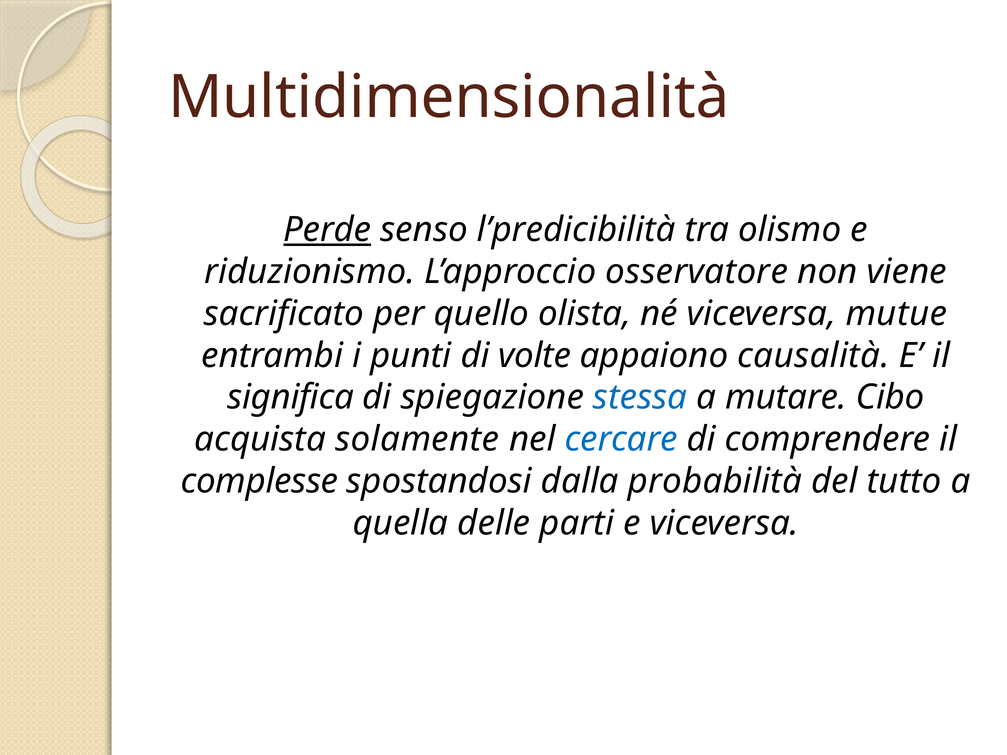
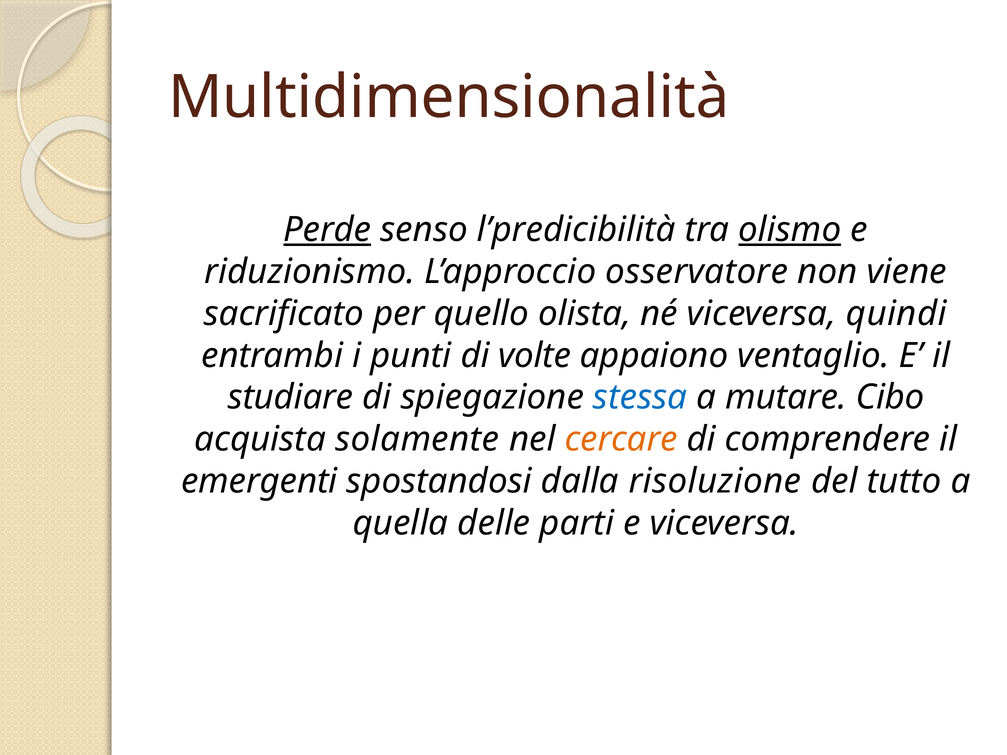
olismo underline: none -> present (790, 230)
mutue: mutue -> quindi (896, 314)
causalità: causalità -> ventaglio (814, 356)
significa: significa -> studiare (291, 398)
cercare colour: blue -> orange (621, 440)
complesse: complesse -> emergenti (259, 481)
probabilità: probabilità -> risoluzione (715, 481)
